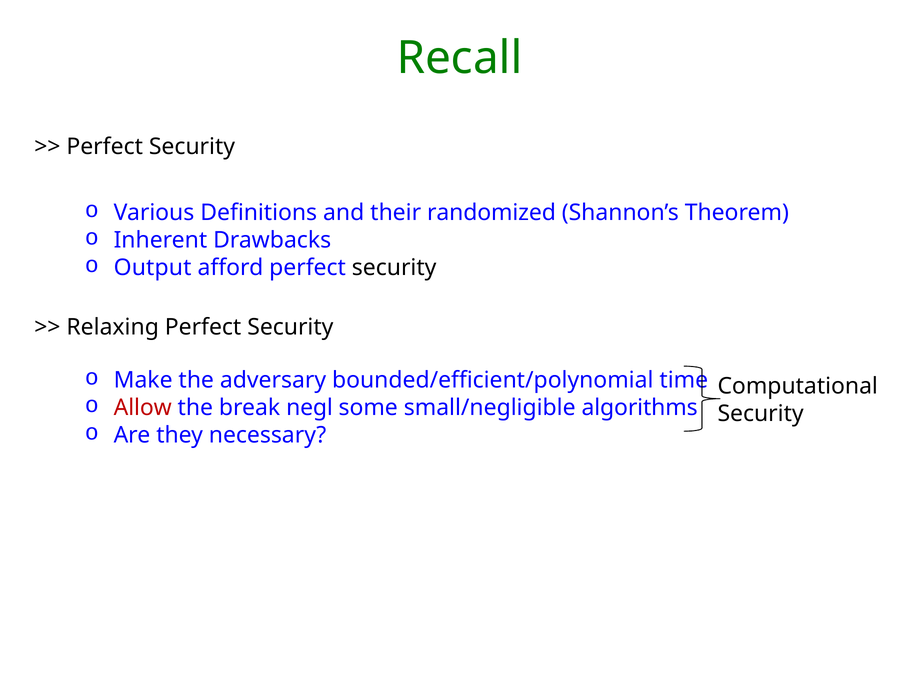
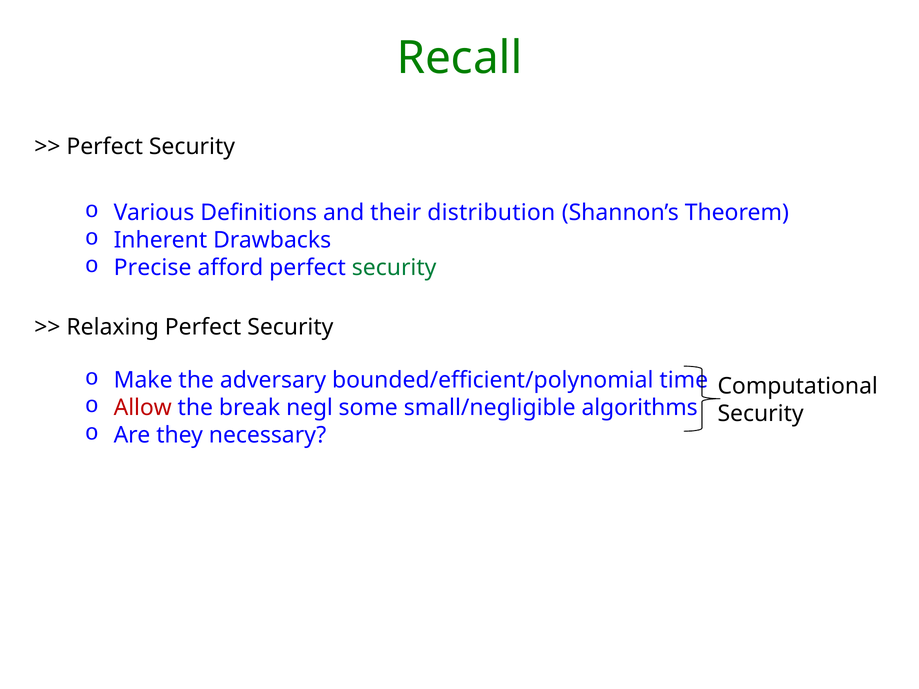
randomized: randomized -> distribution (491, 213)
Output: Output -> Precise (153, 268)
security colour: black -> green (394, 268)
